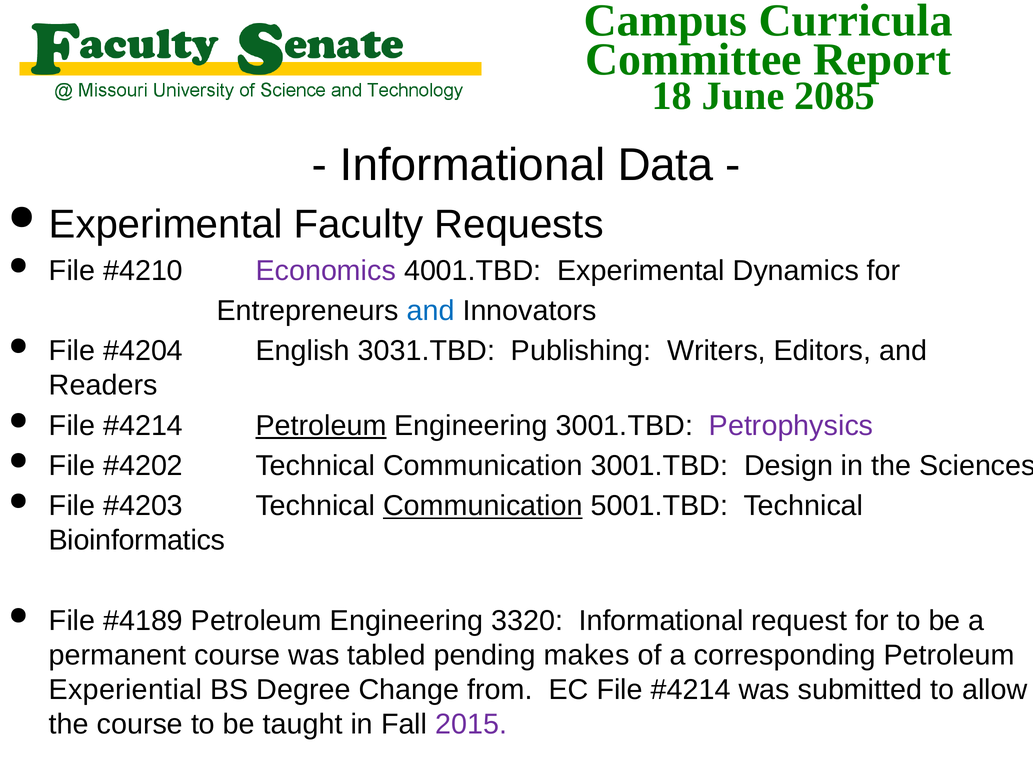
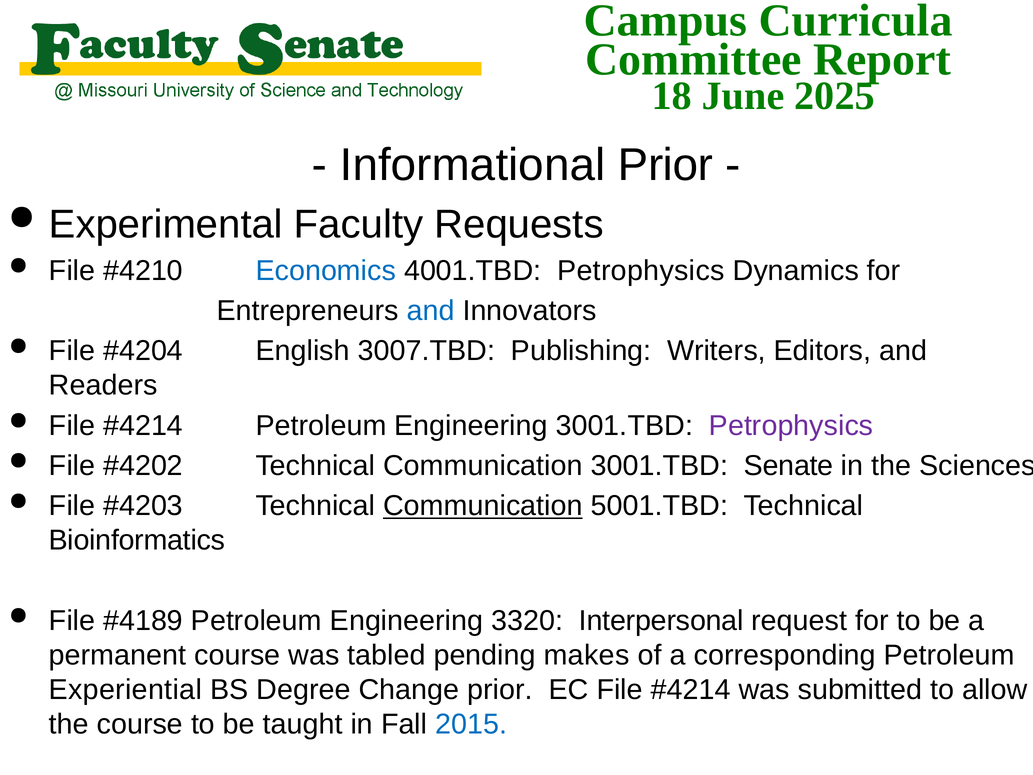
2085: 2085 -> 2025 (835, 96)
Informational Data: Data -> Prior (665, 165)
Economics colour: purple -> blue (326, 270)
4001.TBD Experimental: Experimental -> Petrophysics (641, 270)
3031.TBD: 3031.TBD -> 3007.TBD (426, 351)
Petroleum underline: present -> none (321, 425)
Design: Design -> Senate (789, 466)
3320 Informational: Informational -> Interpersonal (661, 621)
Change from: from -> prior (500, 690)
2015 colour: purple -> blue (471, 724)
